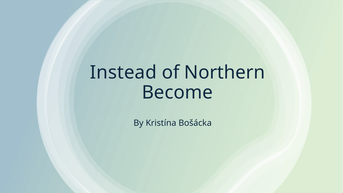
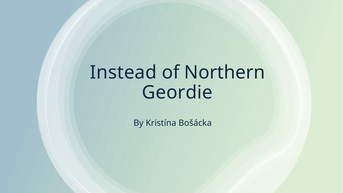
Become: Become -> Geordie (177, 92)
